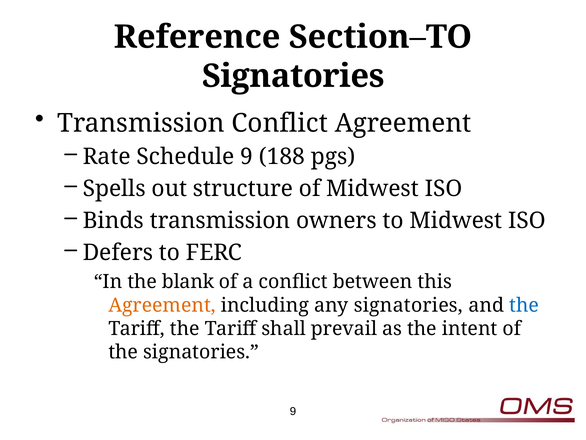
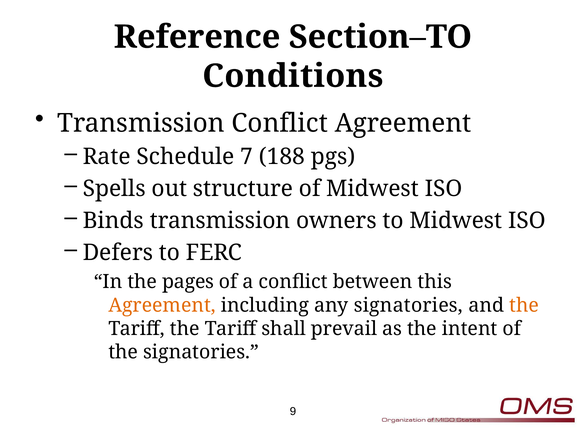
Signatories: Signatories -> Conditions (293, 76)
Schedule 9: 9 -> 7 (247, 157)
blank: blank -> pages (188, 281)
the colour: blue -> orange (524, 305)
